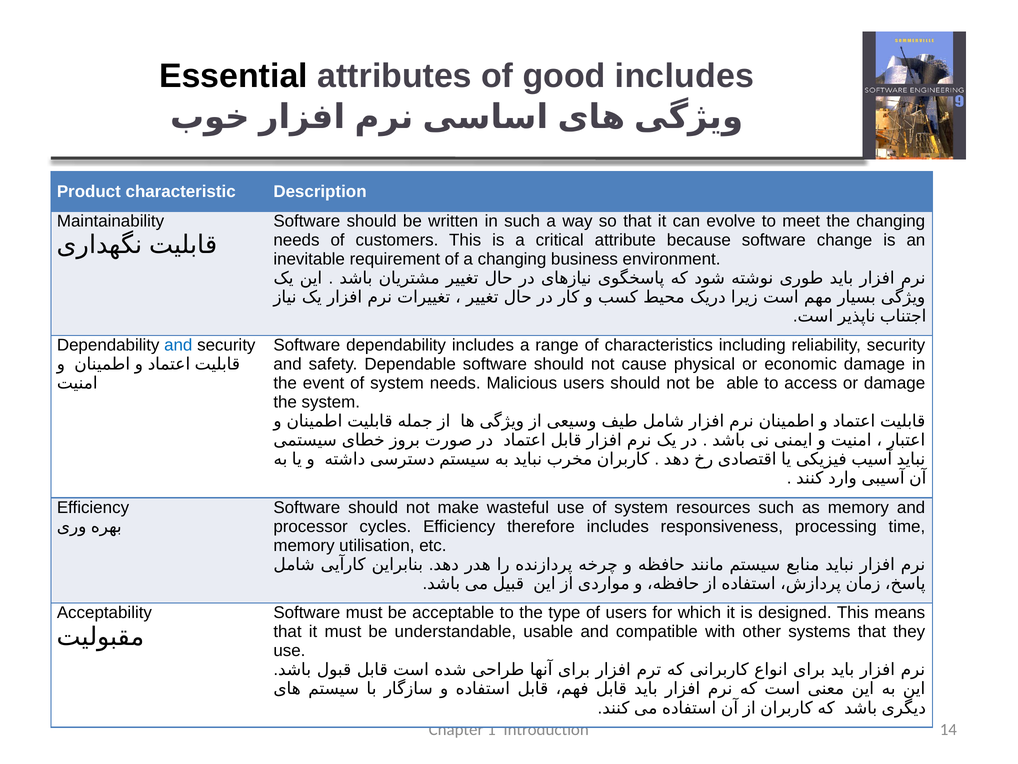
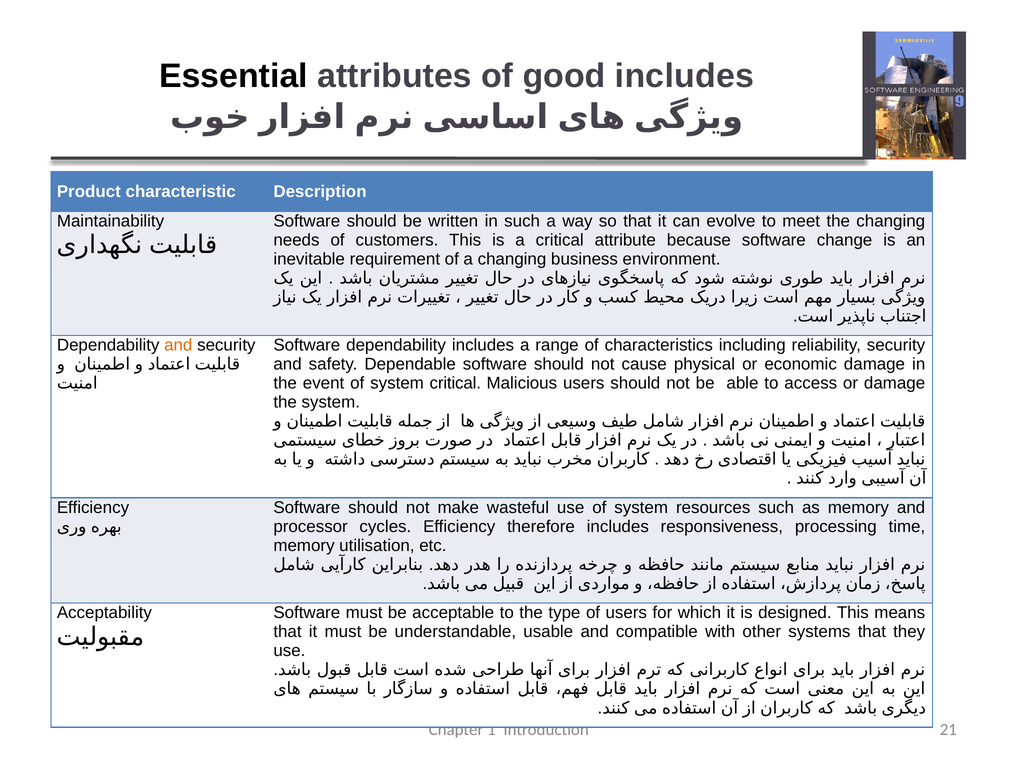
and colour: blue -> orange (178, 345)
system needs: needs -> critical (455, 383)
14: 14 -> 21 (948, 729)
